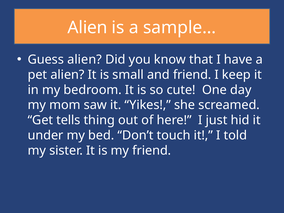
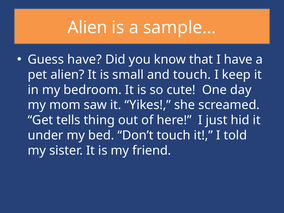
Guess alien: alien -> have (85, 60)
and friend: friend -> touch (192, 75)
